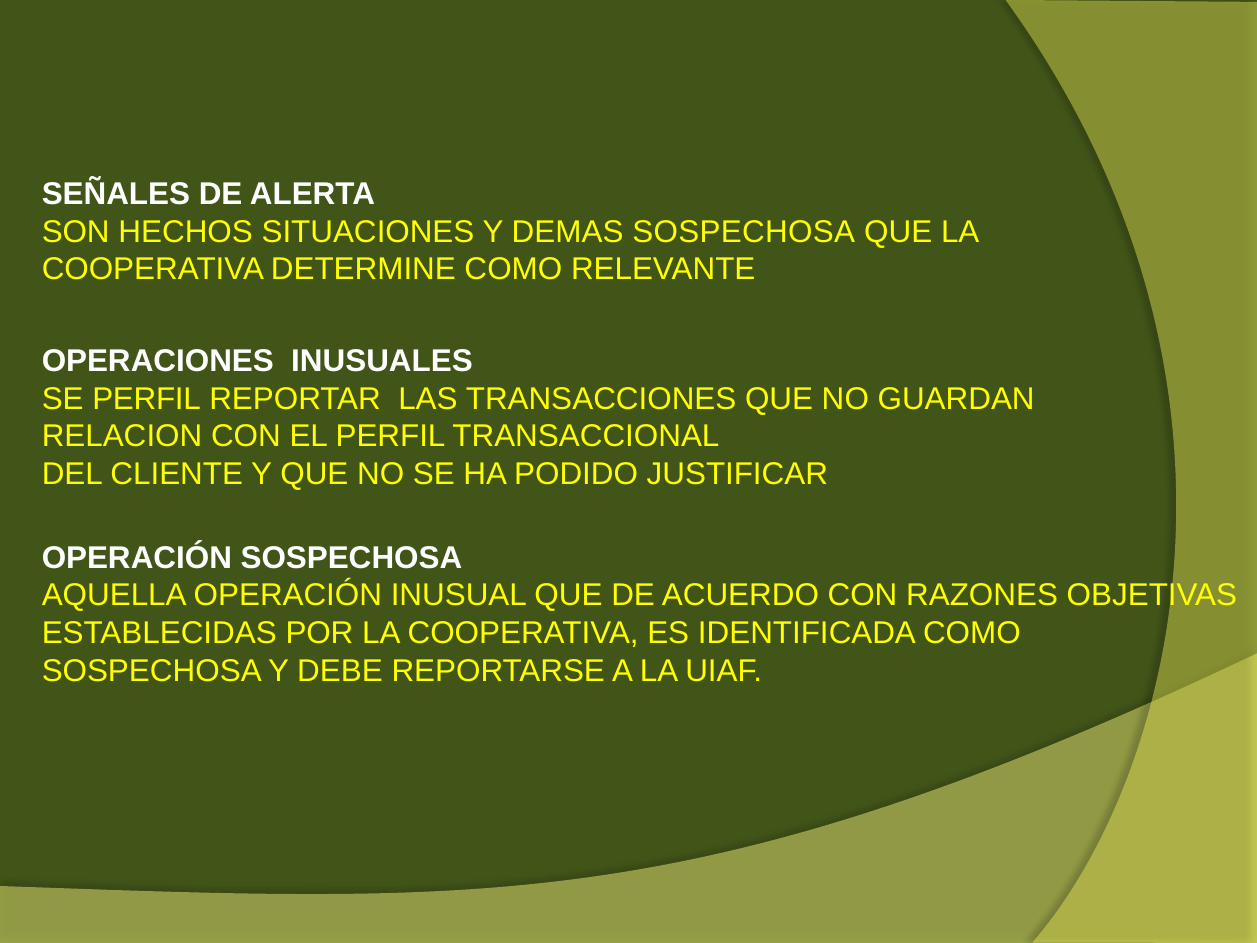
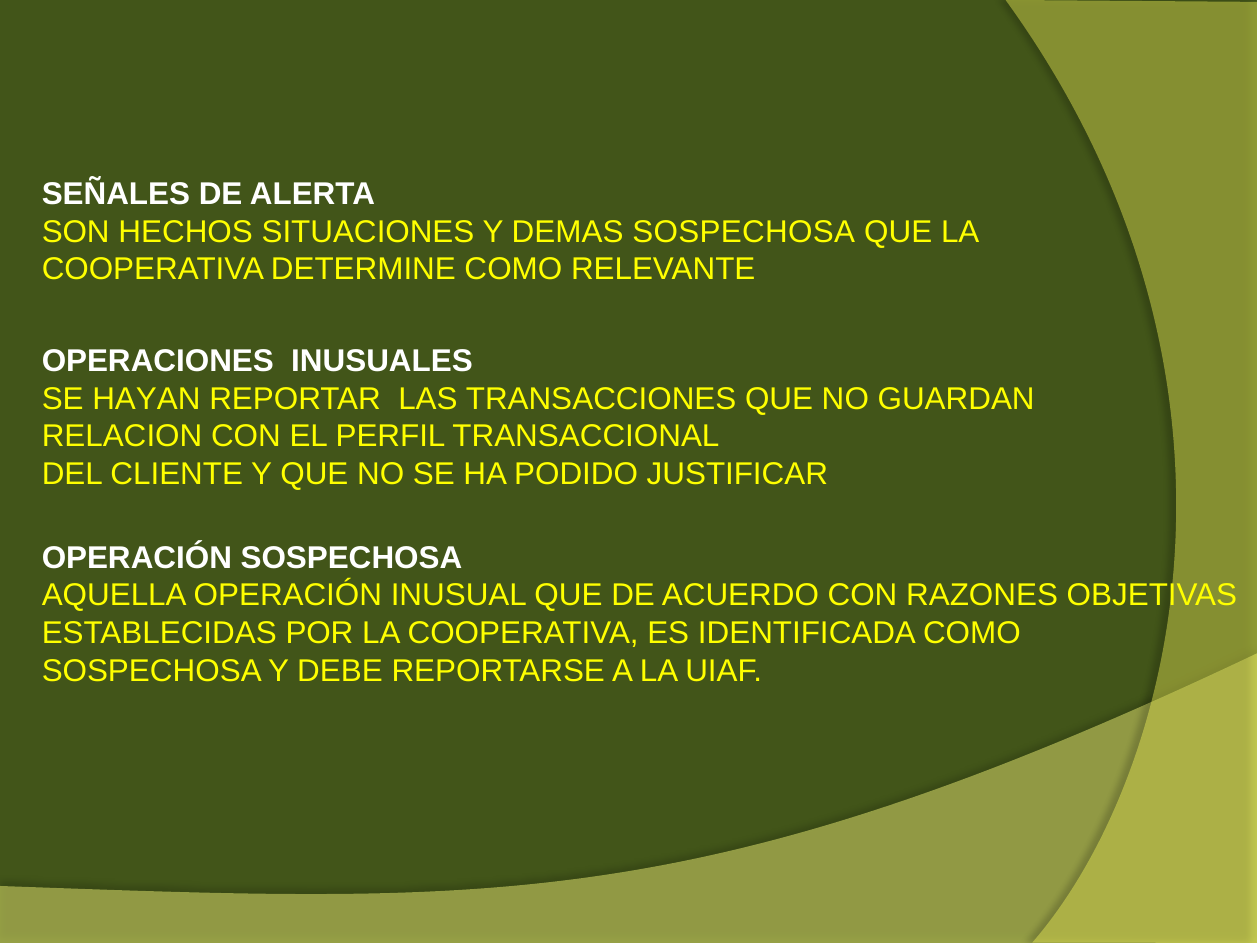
SE PERFIL: PERFIL -> HAYAN (146, 399)
